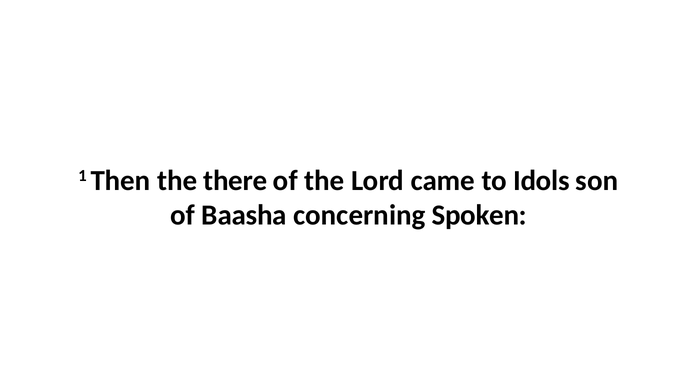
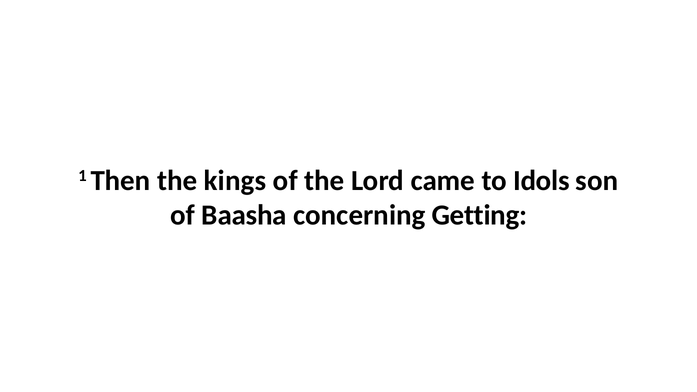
there: there -> kings (235, 181)
Spoken: Spoken -> Getting (479, 215)
